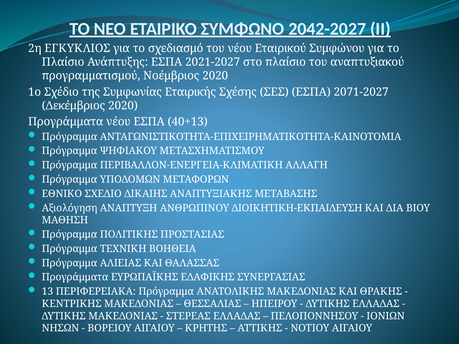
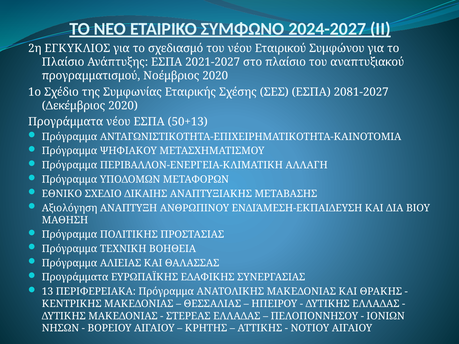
2042-2027: 2042-2027 -> 2024-2027 (327, 29)
2071-2027: 2071-2027 -> 2081-2027 (361, 92)
40+13: 40+13 -> 50+13 (188, 122)
ΔΙΟΙΚΗΤΙΚΗ-ΕΚΠΑΙΔΕΥΣΗ: ΔΙΟΙΚΗΤΙΚΗ-ΕΚΠΑΙΔΕΥΣΗ -> ΕΝΔΙΆΜΕΣΗ-ΕΚΠΑΙΔΕΥΣΗ (297, 208)
